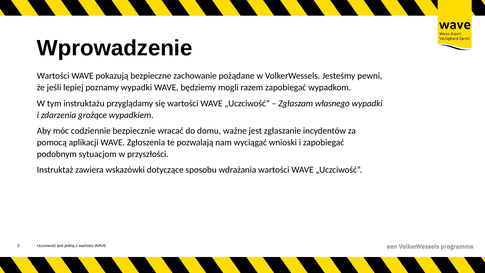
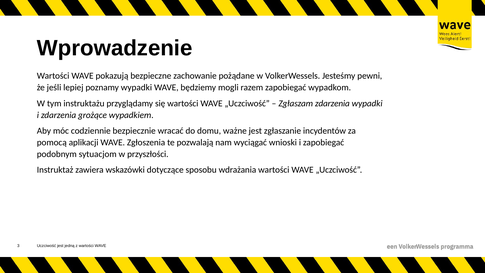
Zgłaszam własnego: własnego -> zdarzenia (332, 103)
